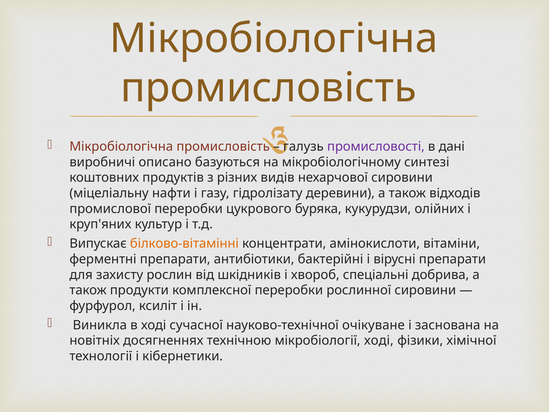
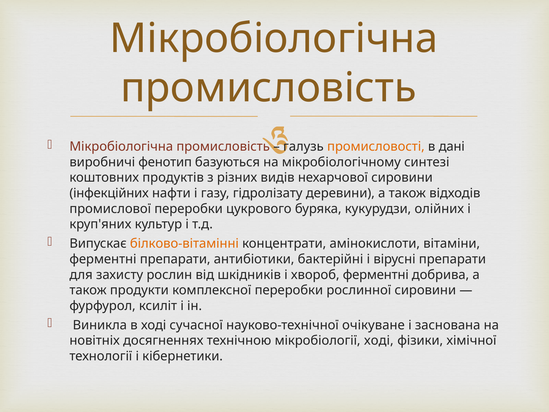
промисловості colour: purple -> orange (376, 146)
описано: описано -> фенотип (165, 162)
міцеліальну: міцеліальну -> інфекційних (109, 193)
хвороб спеціальні: спеціальні -> ферментні (376, 275)
